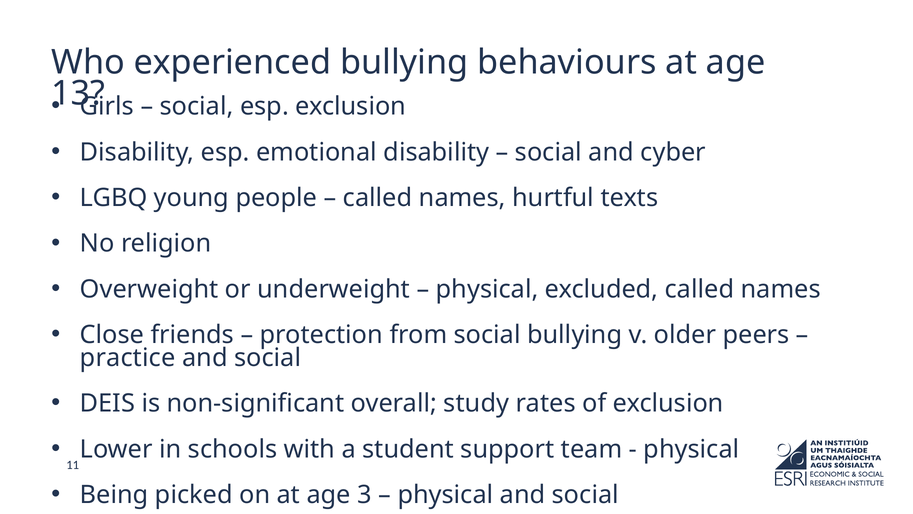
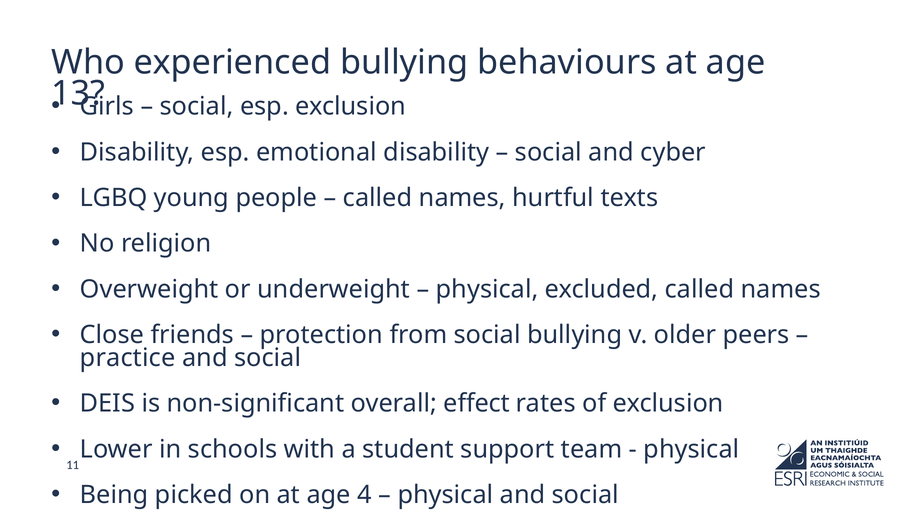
study: study -> effect (477, 403)
3: 3 -> 4 (365, 494)
